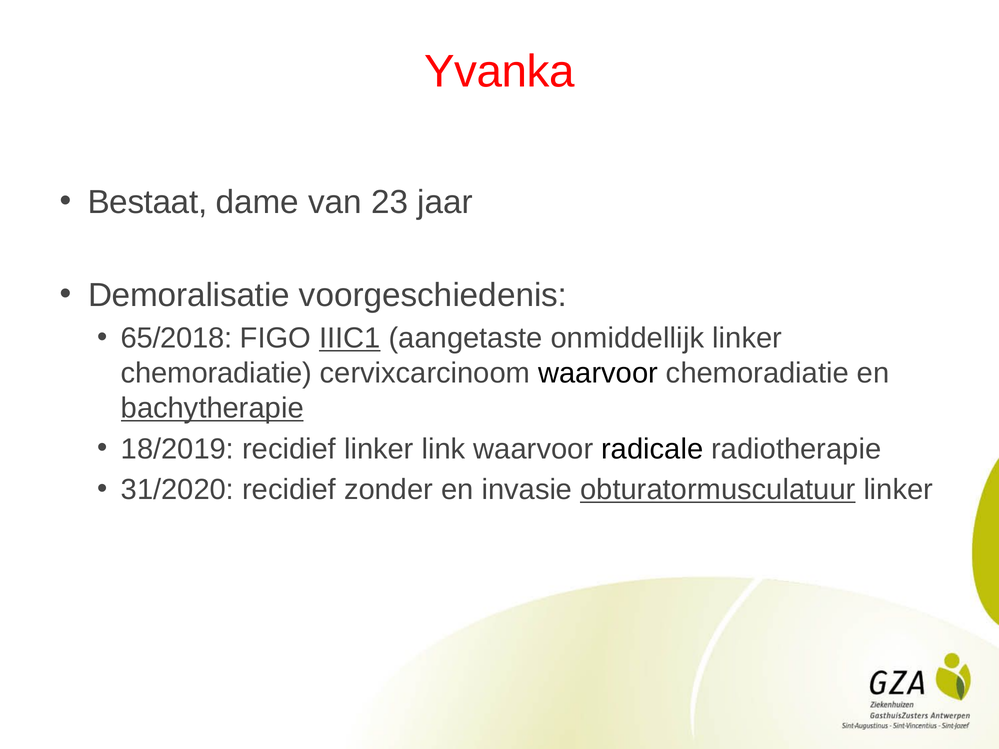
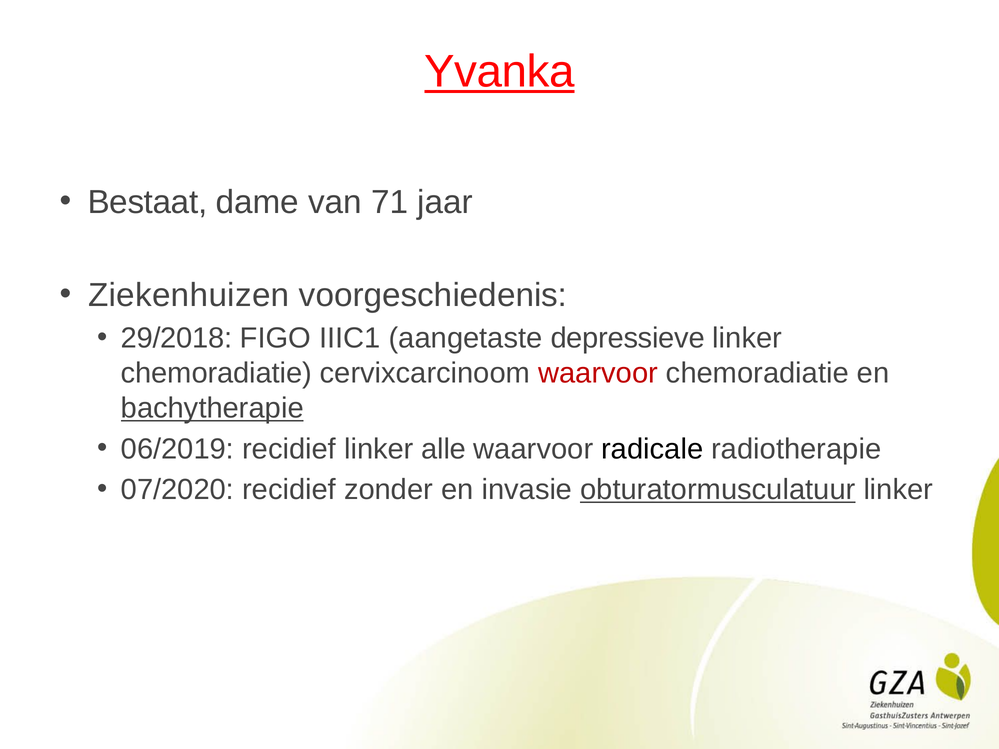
Yvanka underline: none -> present (500, 72)
23: 23 -> 71 (390, 202)
Demoralisatie: Demoralisatie -> Ziekenhuizen (189, 295)
65/2018: 65/2018 -> 29/2018 (177, 338)
IIIC1 underline: present -> none (350, 338)
onmiddellijk: onmiddellijk -> depressieve (628, 338)
waarvoor colour: black -> red (598, 373)
18/2019: 18/2019 -> 06/2019 (177, 449)
link: link -> alle (444, 449)
31/2020: 31/2020 -> 07/2020 (177, 490)
